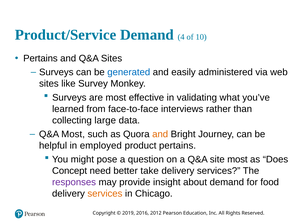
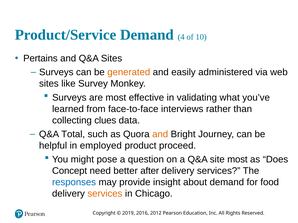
generated colour: blue -> orange (129, 72)
large: large -> clues (105, 121)
Q&A Most: Most -> Total (73, 134)
product pertains: pertains -> proceed (178, 146)
take: take -> after (150, 171)
responses colour: purple -> blue (74, 183)
